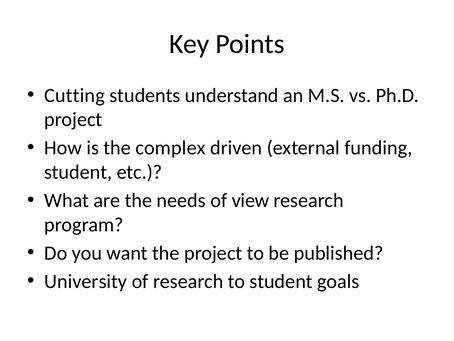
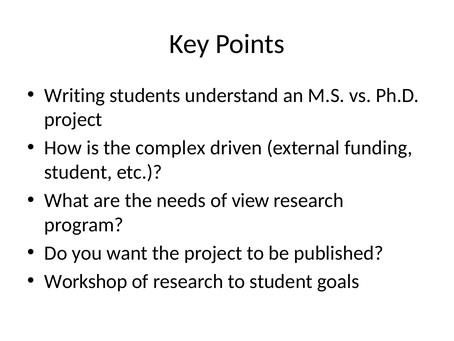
Cutting: Cutting -> Writing (75, 95)
University: University -> Workshop (86, 281)
